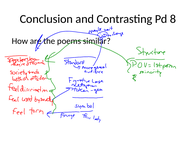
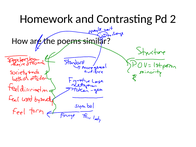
Conclusion: Conclusion -> Homework (46, 19)
8: 8 -> 2 (173, 19)
